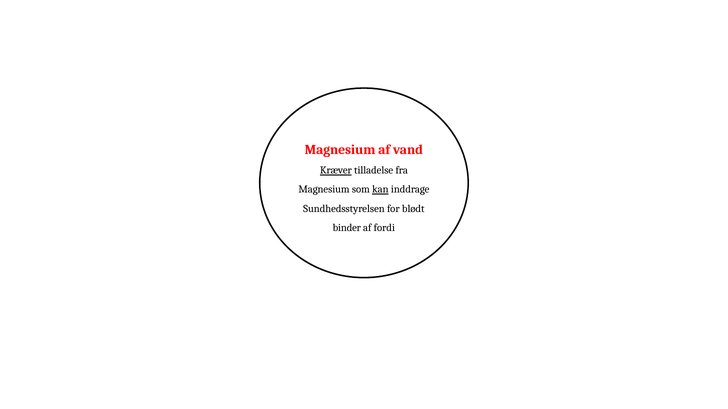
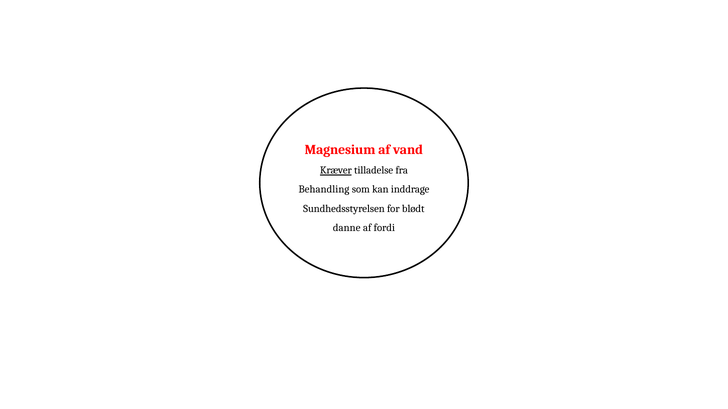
Magnesium: Magnesium -> Behandling (324, 190)
kan underline: present -> none (380, 190)
binder: binder -> danne (347, 228)
